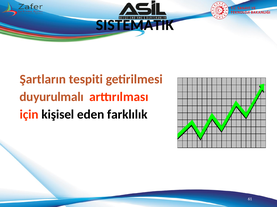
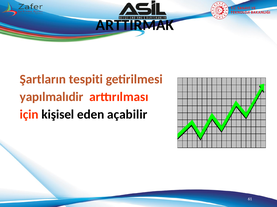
SISTEMATIK: SISTEMATIK -> ARTTIRMAK (135, 25)
duyurulmalı: duyurulmalı -> yapılmalıdir (52, 97)
farklılık: farklılık -> açabilir (127, 115)
